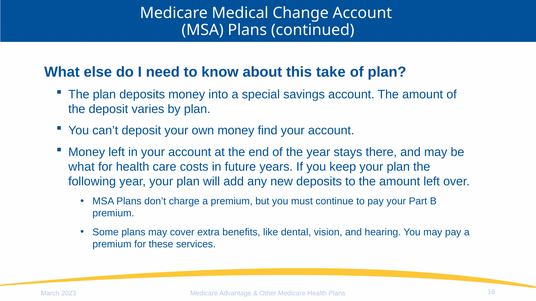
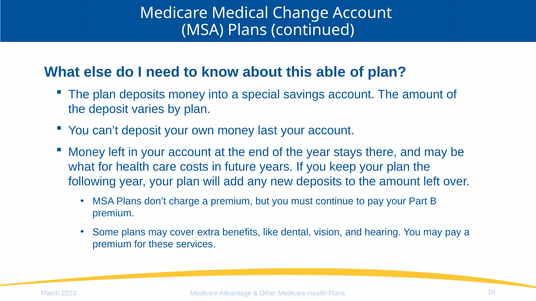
take: take -> able (331, 72)
find: find -> last (268, 131)
